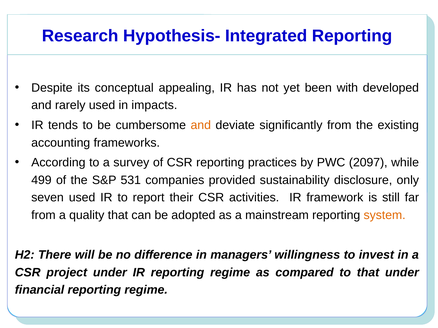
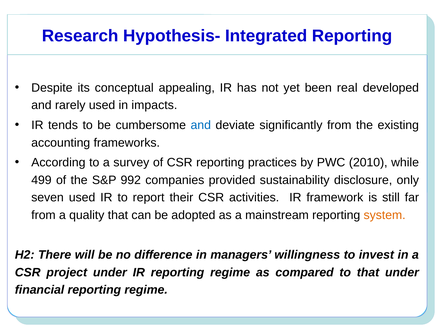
with: with -> real (347, 88)
and colour: orange -> blue (201, 125)
2097: 2097 -> 2010 (368, 163)
531: 531 -> 992 (131, 180)
